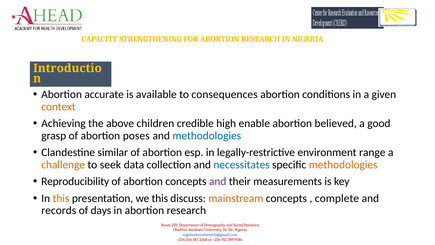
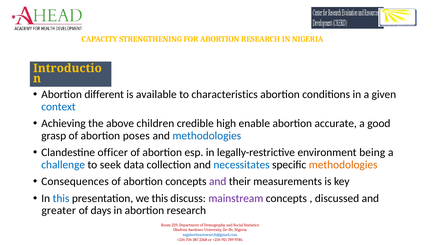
accurate: accurate -> different (104, 94)
consequences: consequences -> characteristics (225, 94)
context colour: orange -> blue (59, 107)
believed: believed -> accurate (336, 123)
similar: similar -> officer (113, 152)
range: range -> being (372, 152)
challenge colour: orange -> blue (63, 165)
Reproducibility: Reproducibility -> Consequences (75, 181)
this colour: orange -> blue (61, 198)
mainstream colour: orange -> purple (236, 198)
complete: complete -> discussed (337, 198)
records: records -> greater (59, 210)
